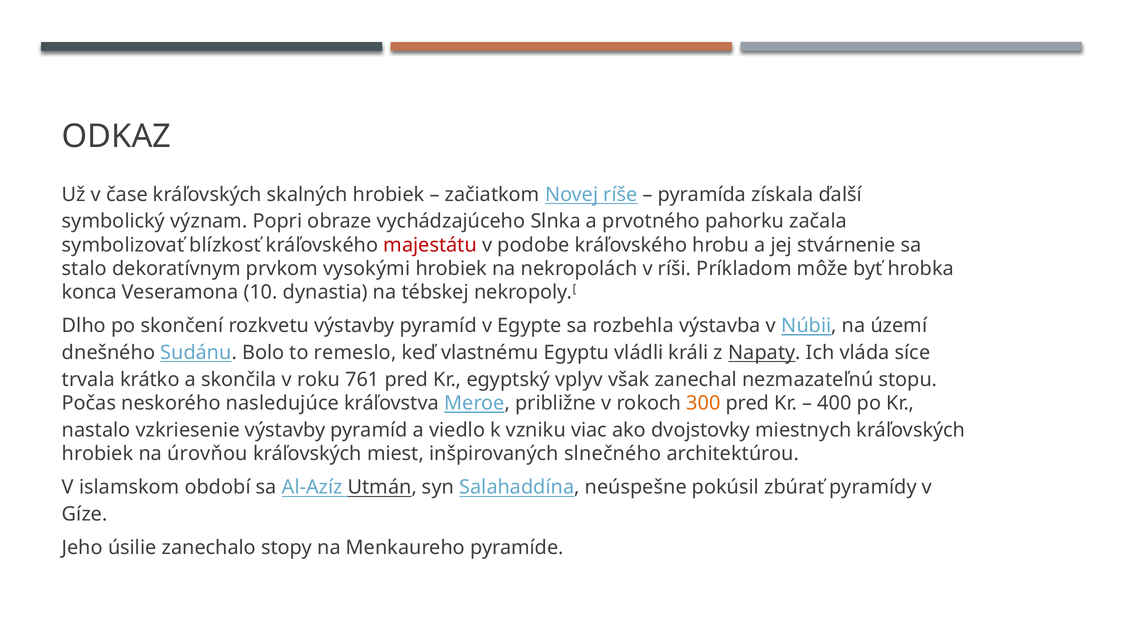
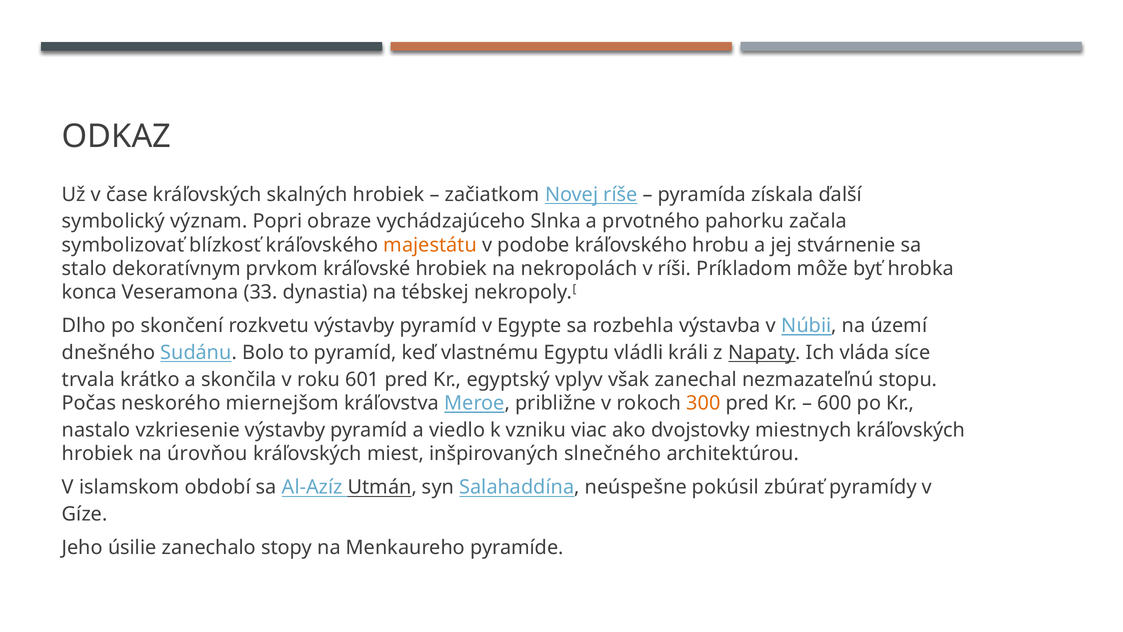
majestátu colour: red -> orange (430, 245)
vysokými: vysokými -> kráľovské (367, 269)
10: 10 -> 33 (261, 292)
to remeslo: remeslo -> pyramíd (355, 353)
761: 761 -> 601 (362, 379)
nasledujúce: nasledujúce -> miernejšom (282, 403)
400: 400 -> 600 (834, 403)
